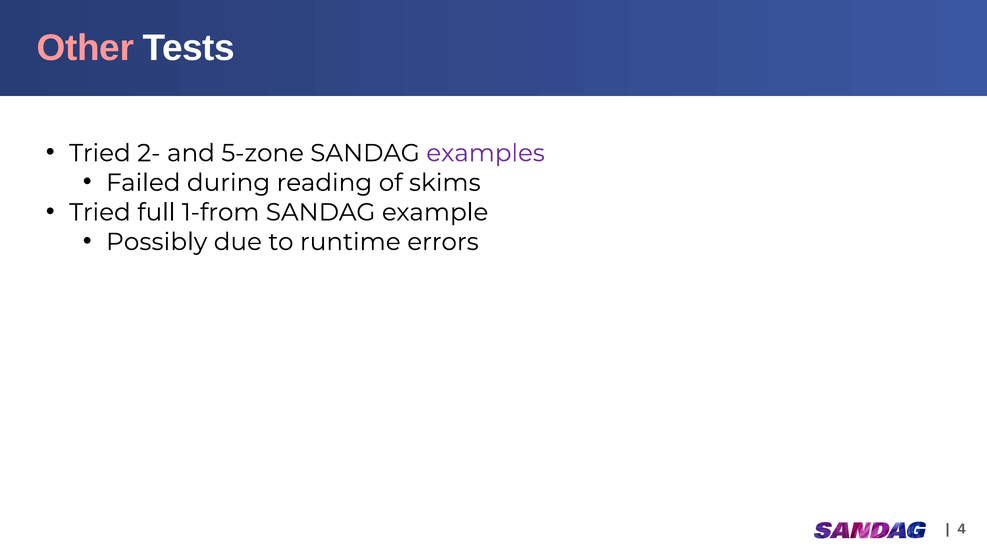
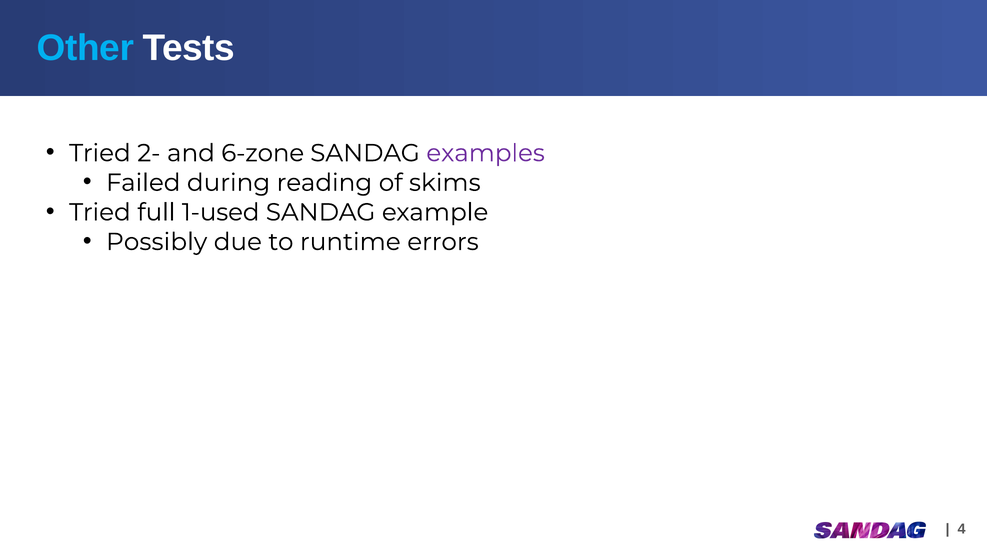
Other colour: pink -> light blue (85, 48)
5-zone: 5-zone -> 6-zone (263, 153)
1-from: 1-from -> 1-used (221, 212)
